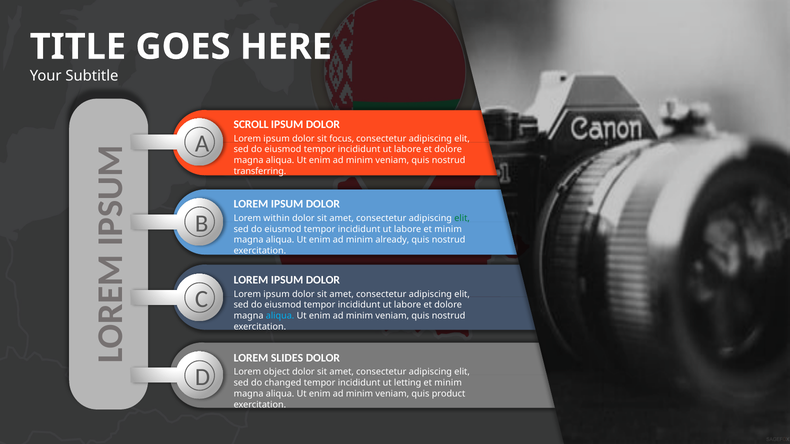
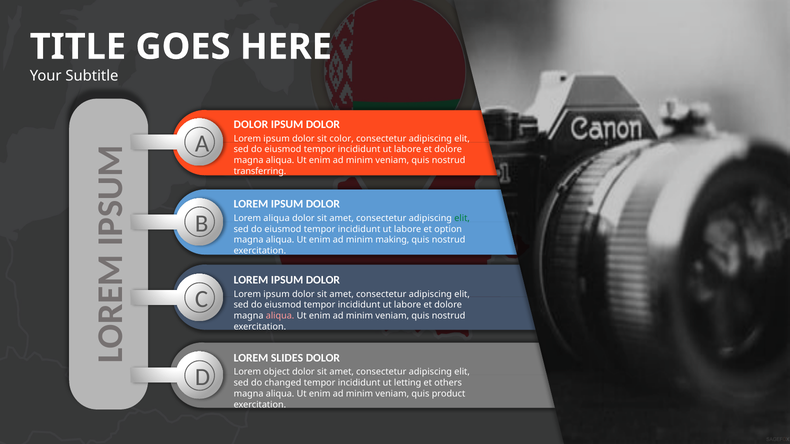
SCROLL: SCROLL -> DOLOR (251, 125)
focus: focus -> color (342, 139)
Lorem within: within -> aliqua (277, 218)
labore et minim: minim -> option (448, 229)
already: already -> making (392, 240)
aliqua colour: light blue -> pink (280, 316)
minim: minim -> others (448, 383)
